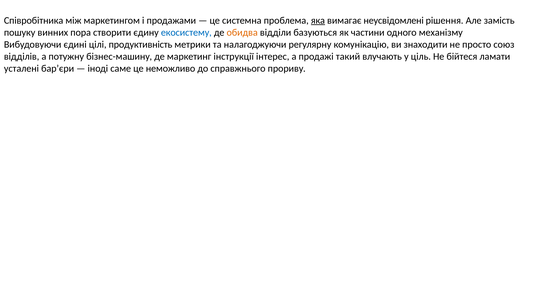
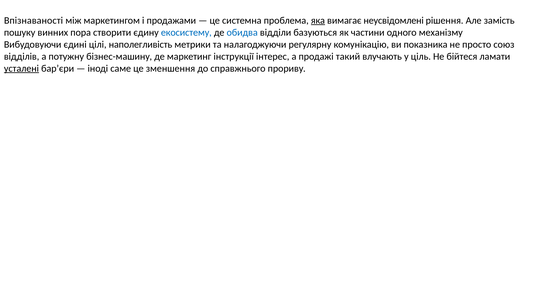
Співробітника: Співробітника -> Впізнаваності (34, 20)
обидва colour: orange -> blue (242, 32)
продуктивність: продуктивність -> наполегливість (141, 44)
знаходити: знаходити -> показника (426, 44)
усталені underline: none -> present (21, 68)
неможливо: неможливо -> зменшення (170, 68)
